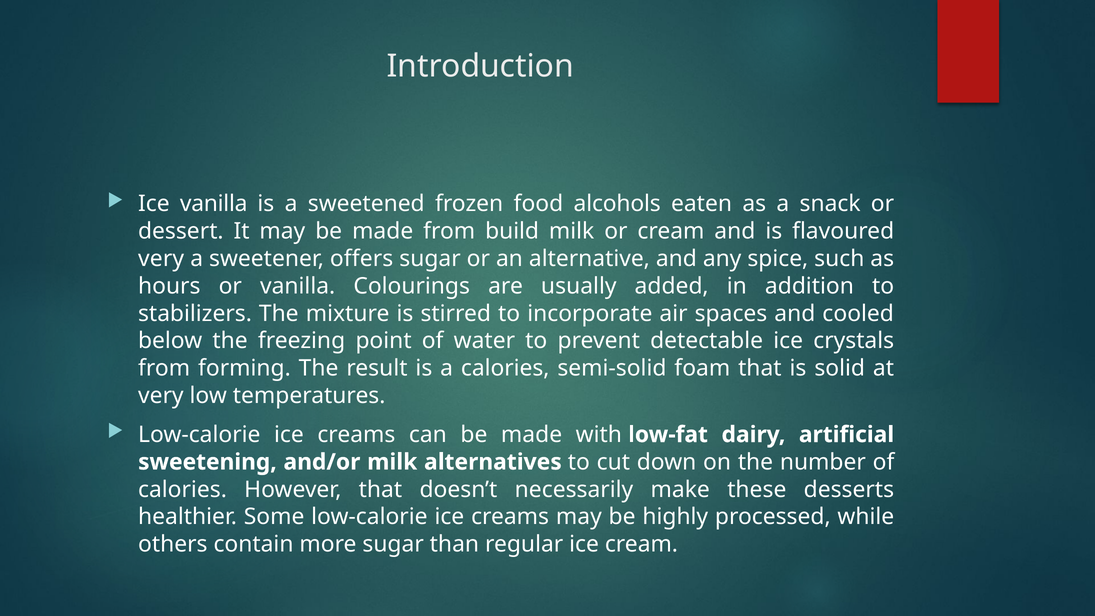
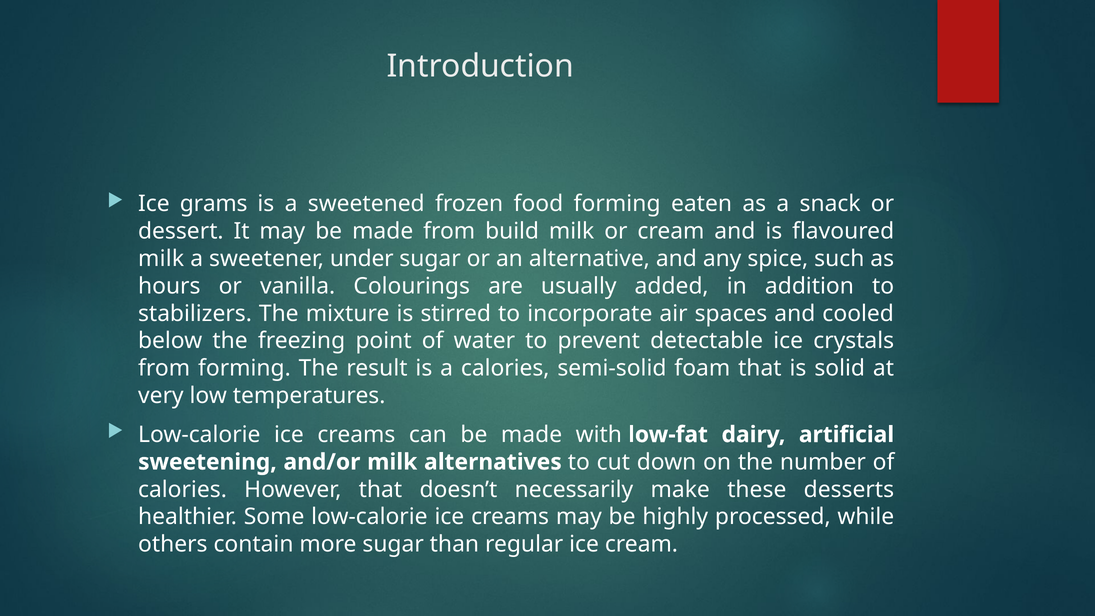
Ice vanilla: vanilla -> grams (214, 204)
food alcohols: alcohols -> forming (617, 204)
very: very -> milk (161, 259)
offers: offers -> under (362, 259)
